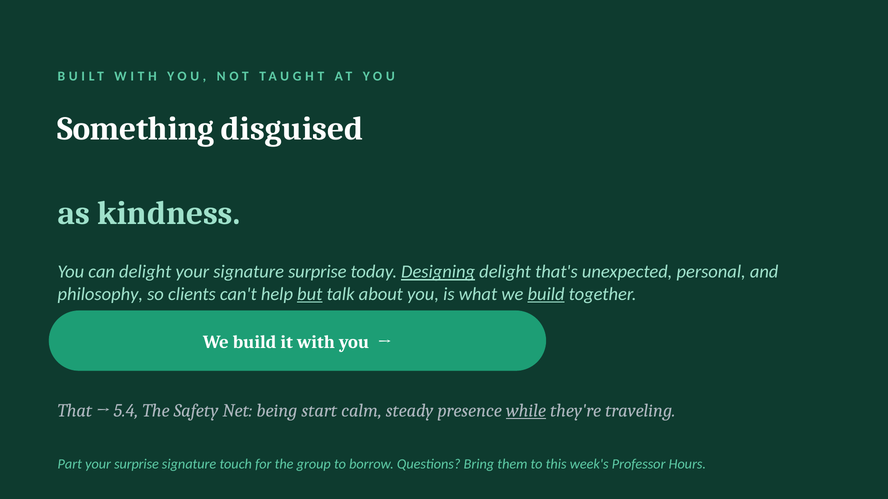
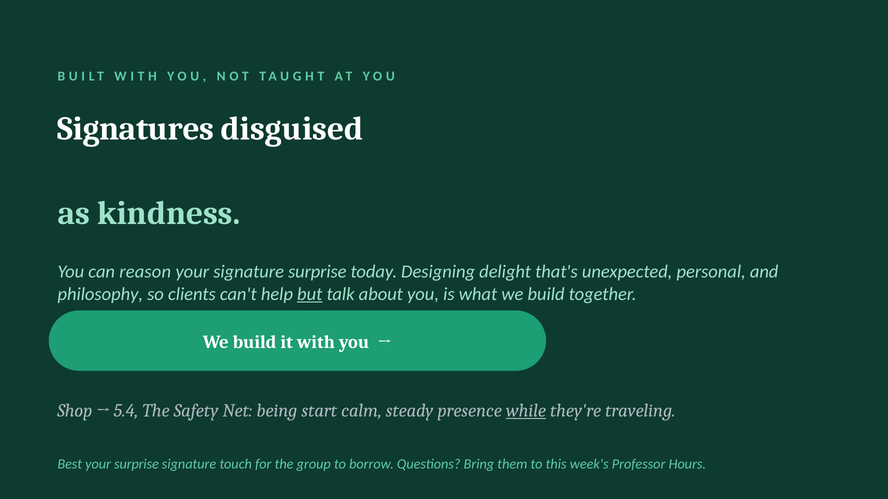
Something: Something -> Signatures (136, 129)
can delight: delight -> reason (145, 272)
Designing underline: present -> none (438, 272)
build underline: present -> none (546, 294)
That: That -> Shop (75, 411)
Part: Part -> Best (70, 464)
